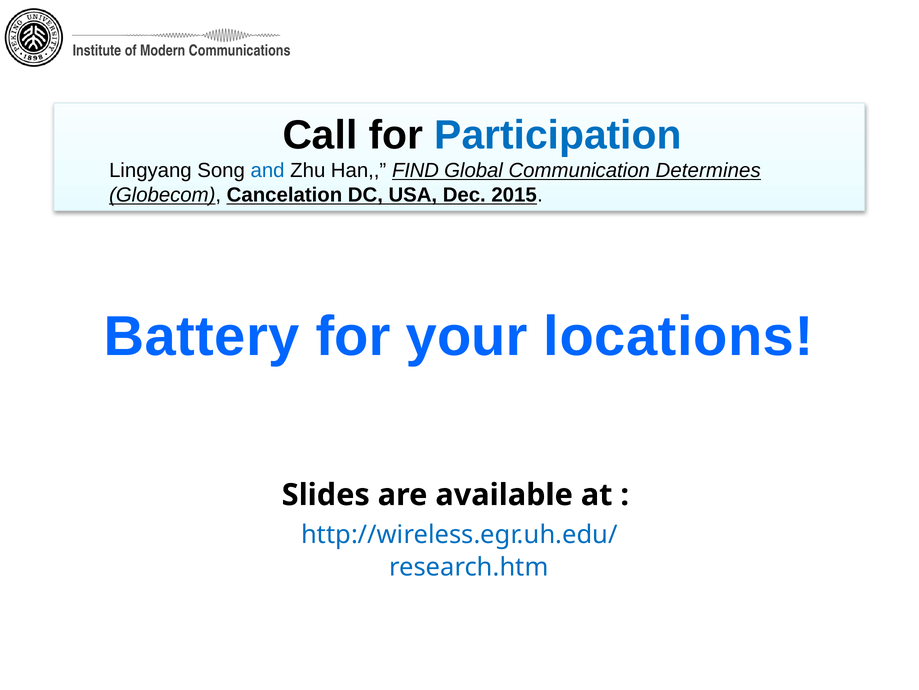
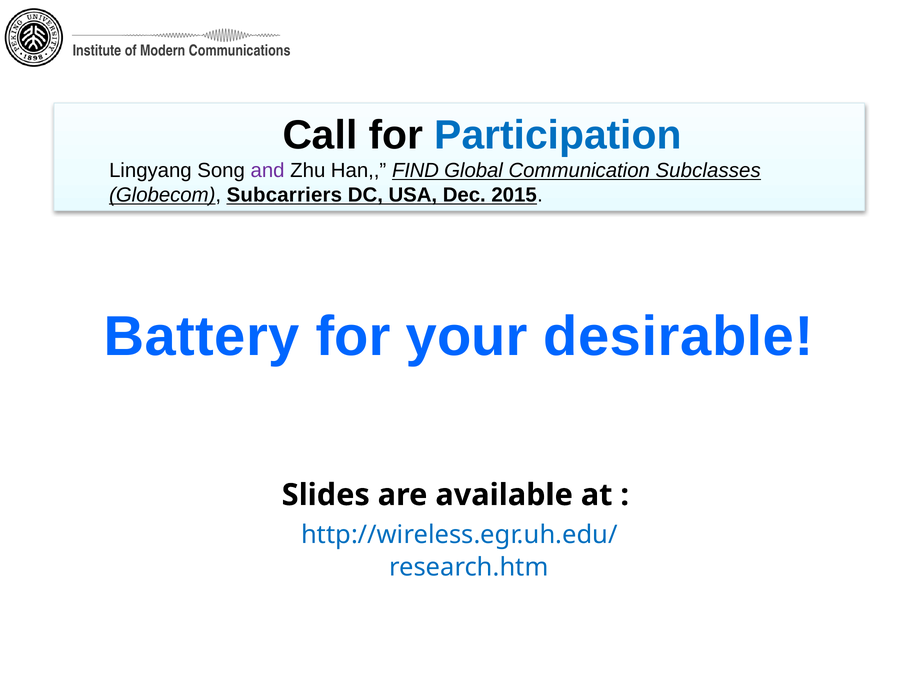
and colour: blue -> purple (268, 170)
Determines: Determines -> Subclasses (708, 170)
Cancelation: Cancelation -> Subcarriers (284, 195)
locations: locations -> desirable (678, 336)
